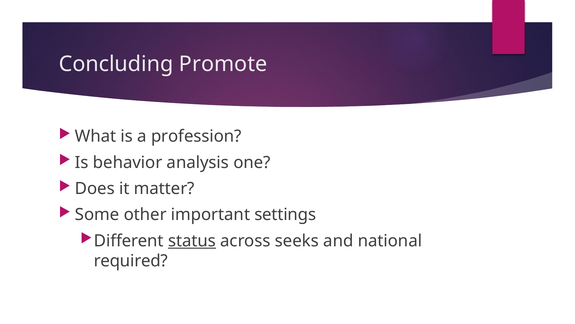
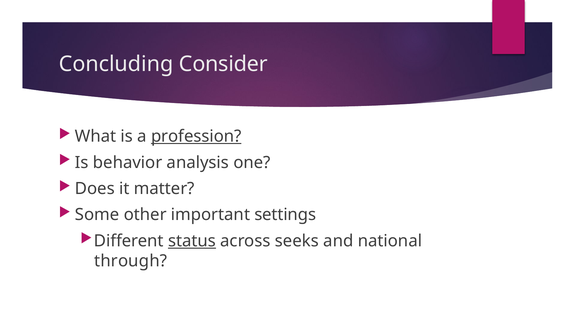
Promote: Promote -> Consider (223, 64)
profession underline: none -> present (196, 136)
required: required -> through (131, 261)
